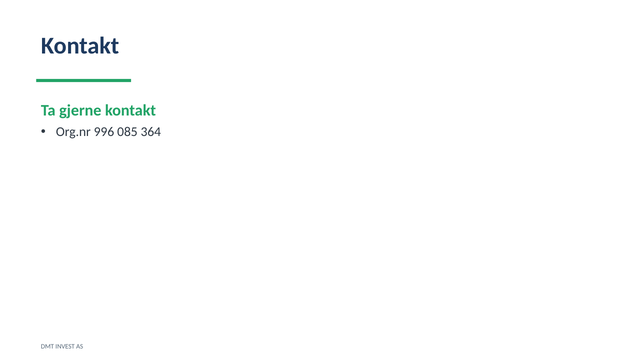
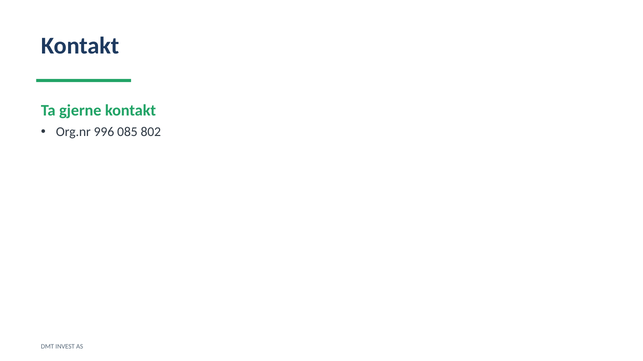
364: 364 -> 802 (151, 132)
